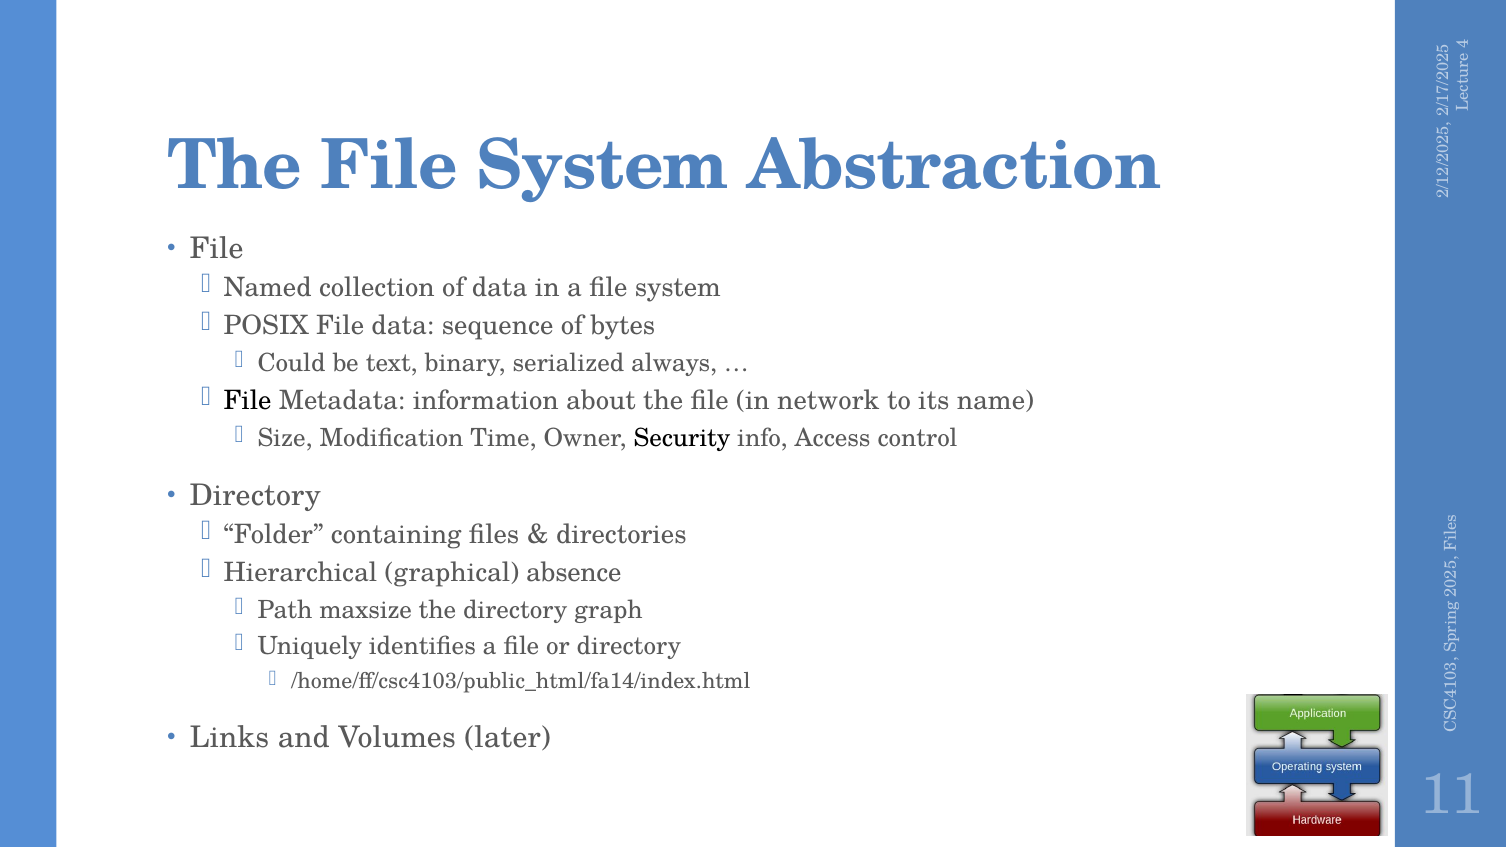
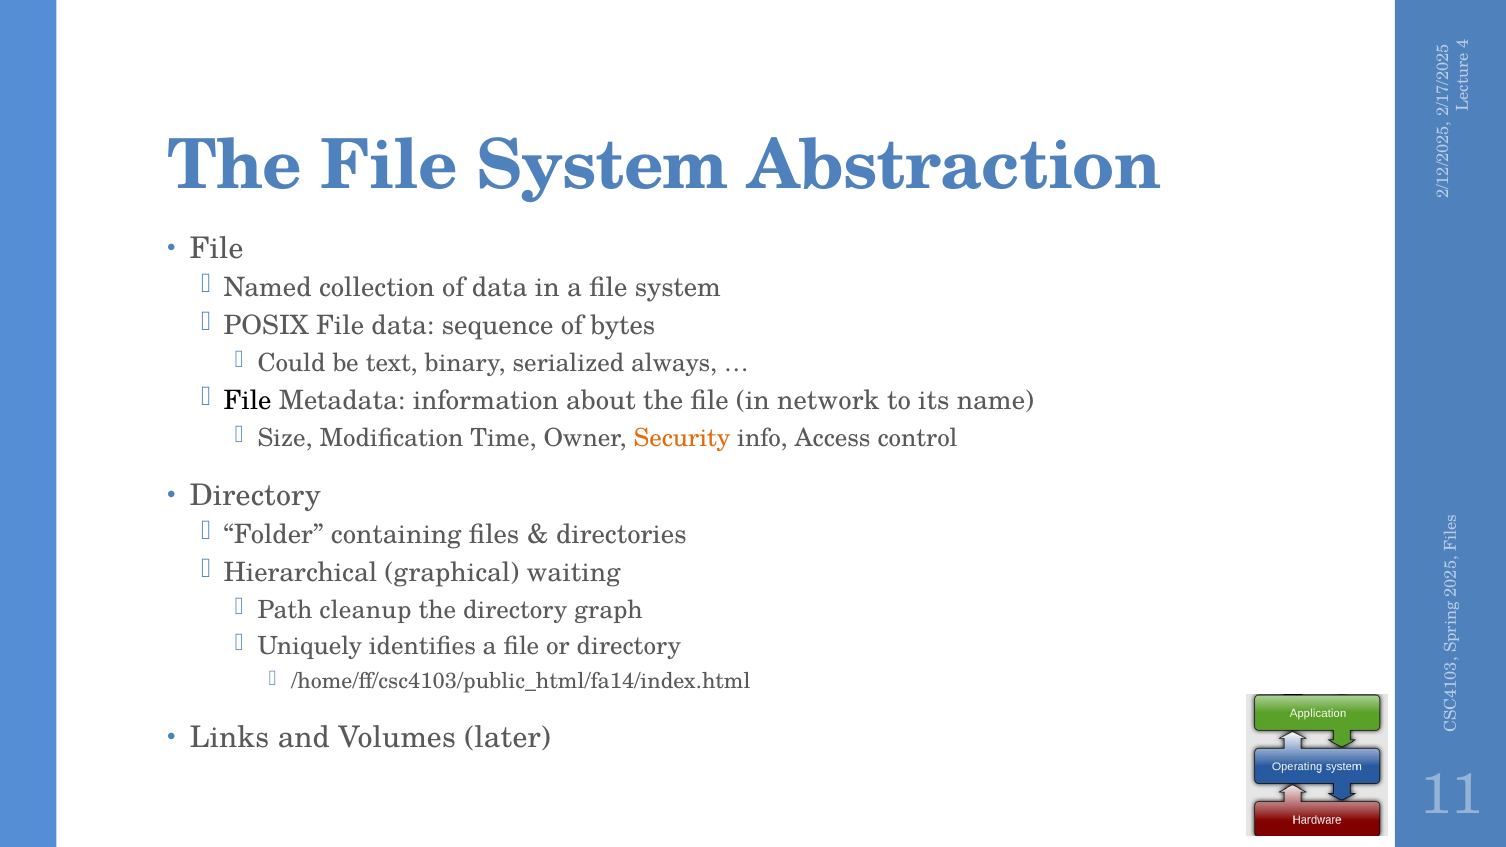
Security colour: black -> orange (682, 438)
absence: absence -> waiting (574, 573)
maxsize: maxsize -> cleanup (365, 610)
